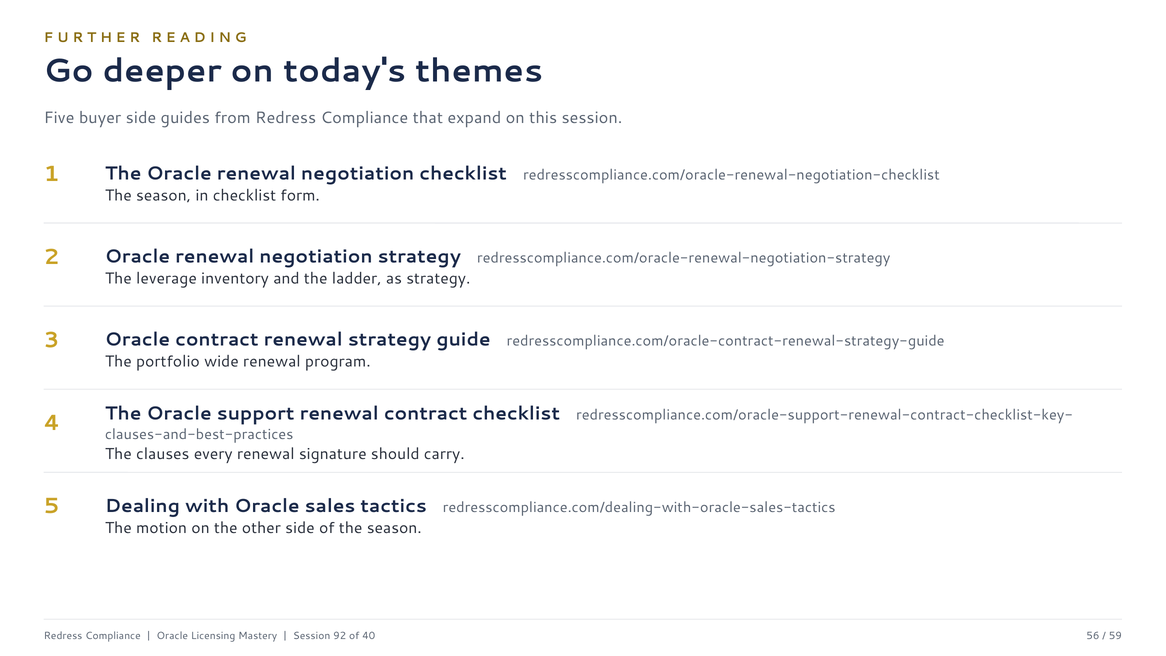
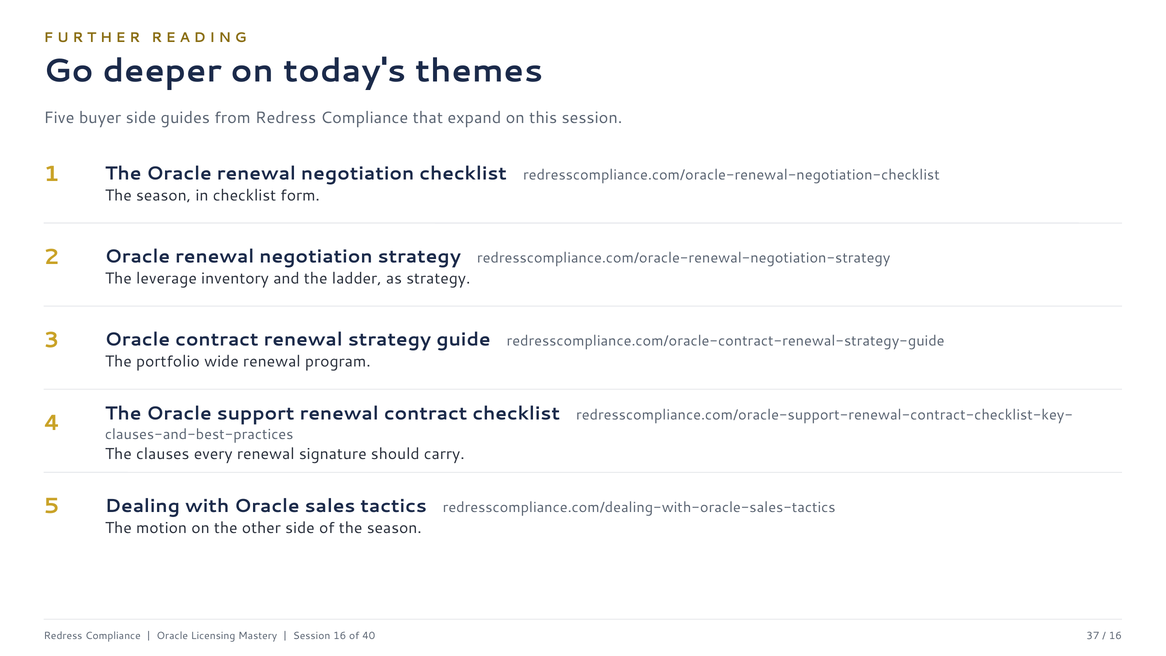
Session 92: 92 -> 16 (340, 636)
56: 56 -> 37 (1093, 636)
59: 59 -> 16 (1115, 636)
